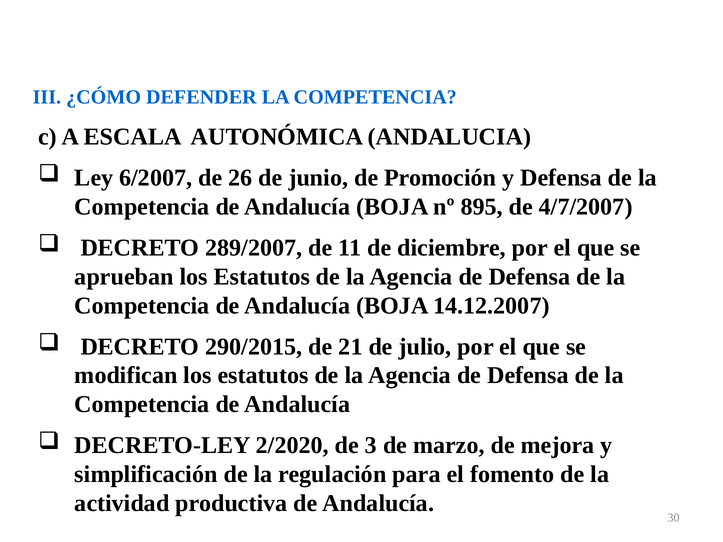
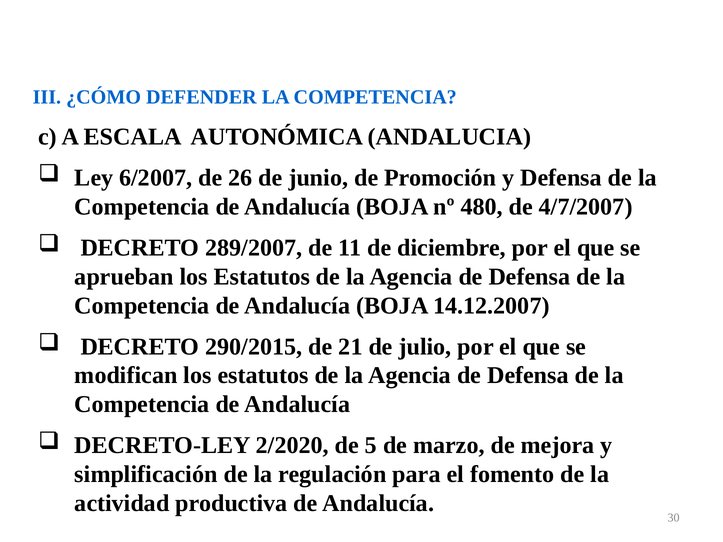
895: 895 -> 480 (482, 207)
3: 3 -> 5 (371, 446)
